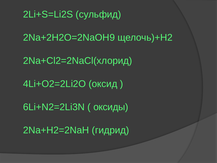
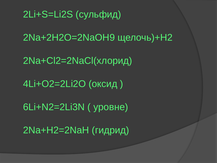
оксиды: оксиды -> уровне (111, 107)
